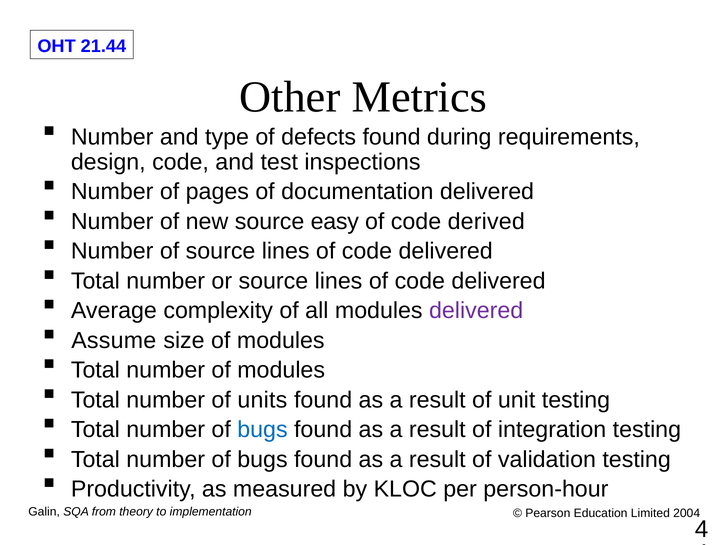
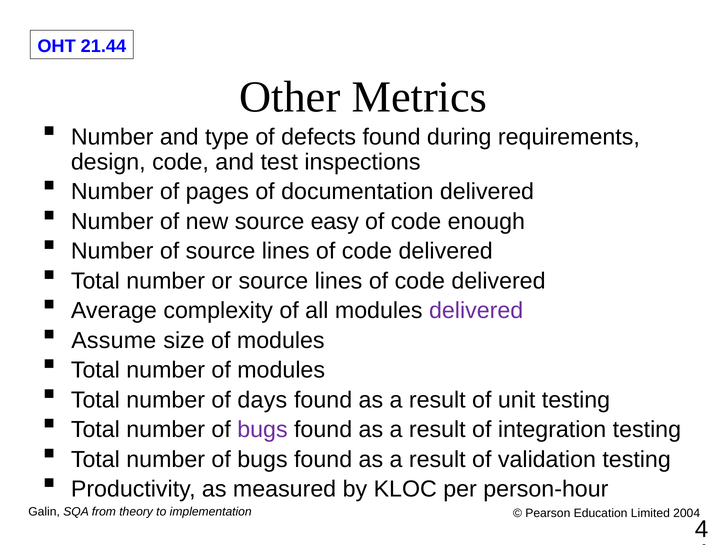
derived: derived -> enough (486, 222)
units: units -> days (262, 400)
bugs colour: blue -> purple (262, 430)
